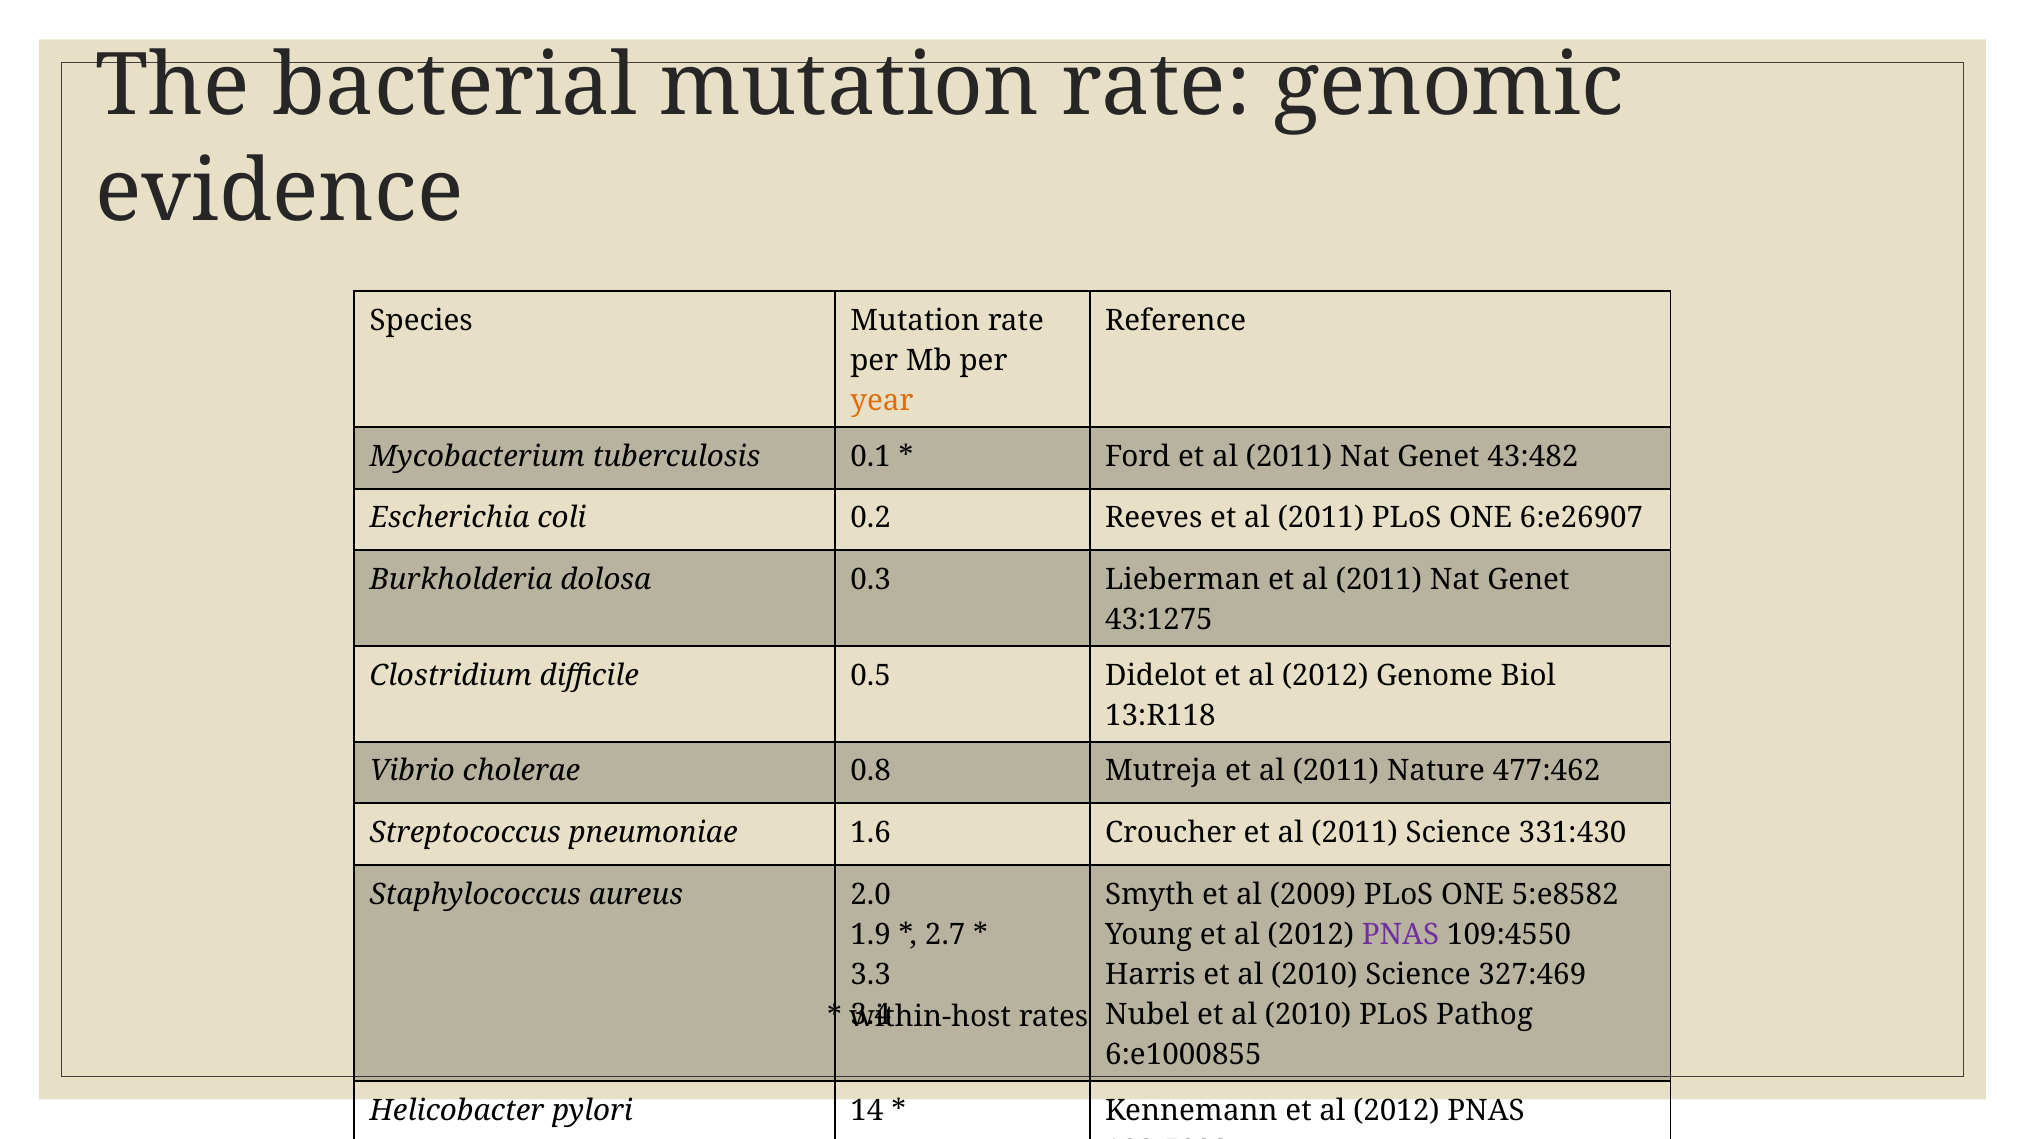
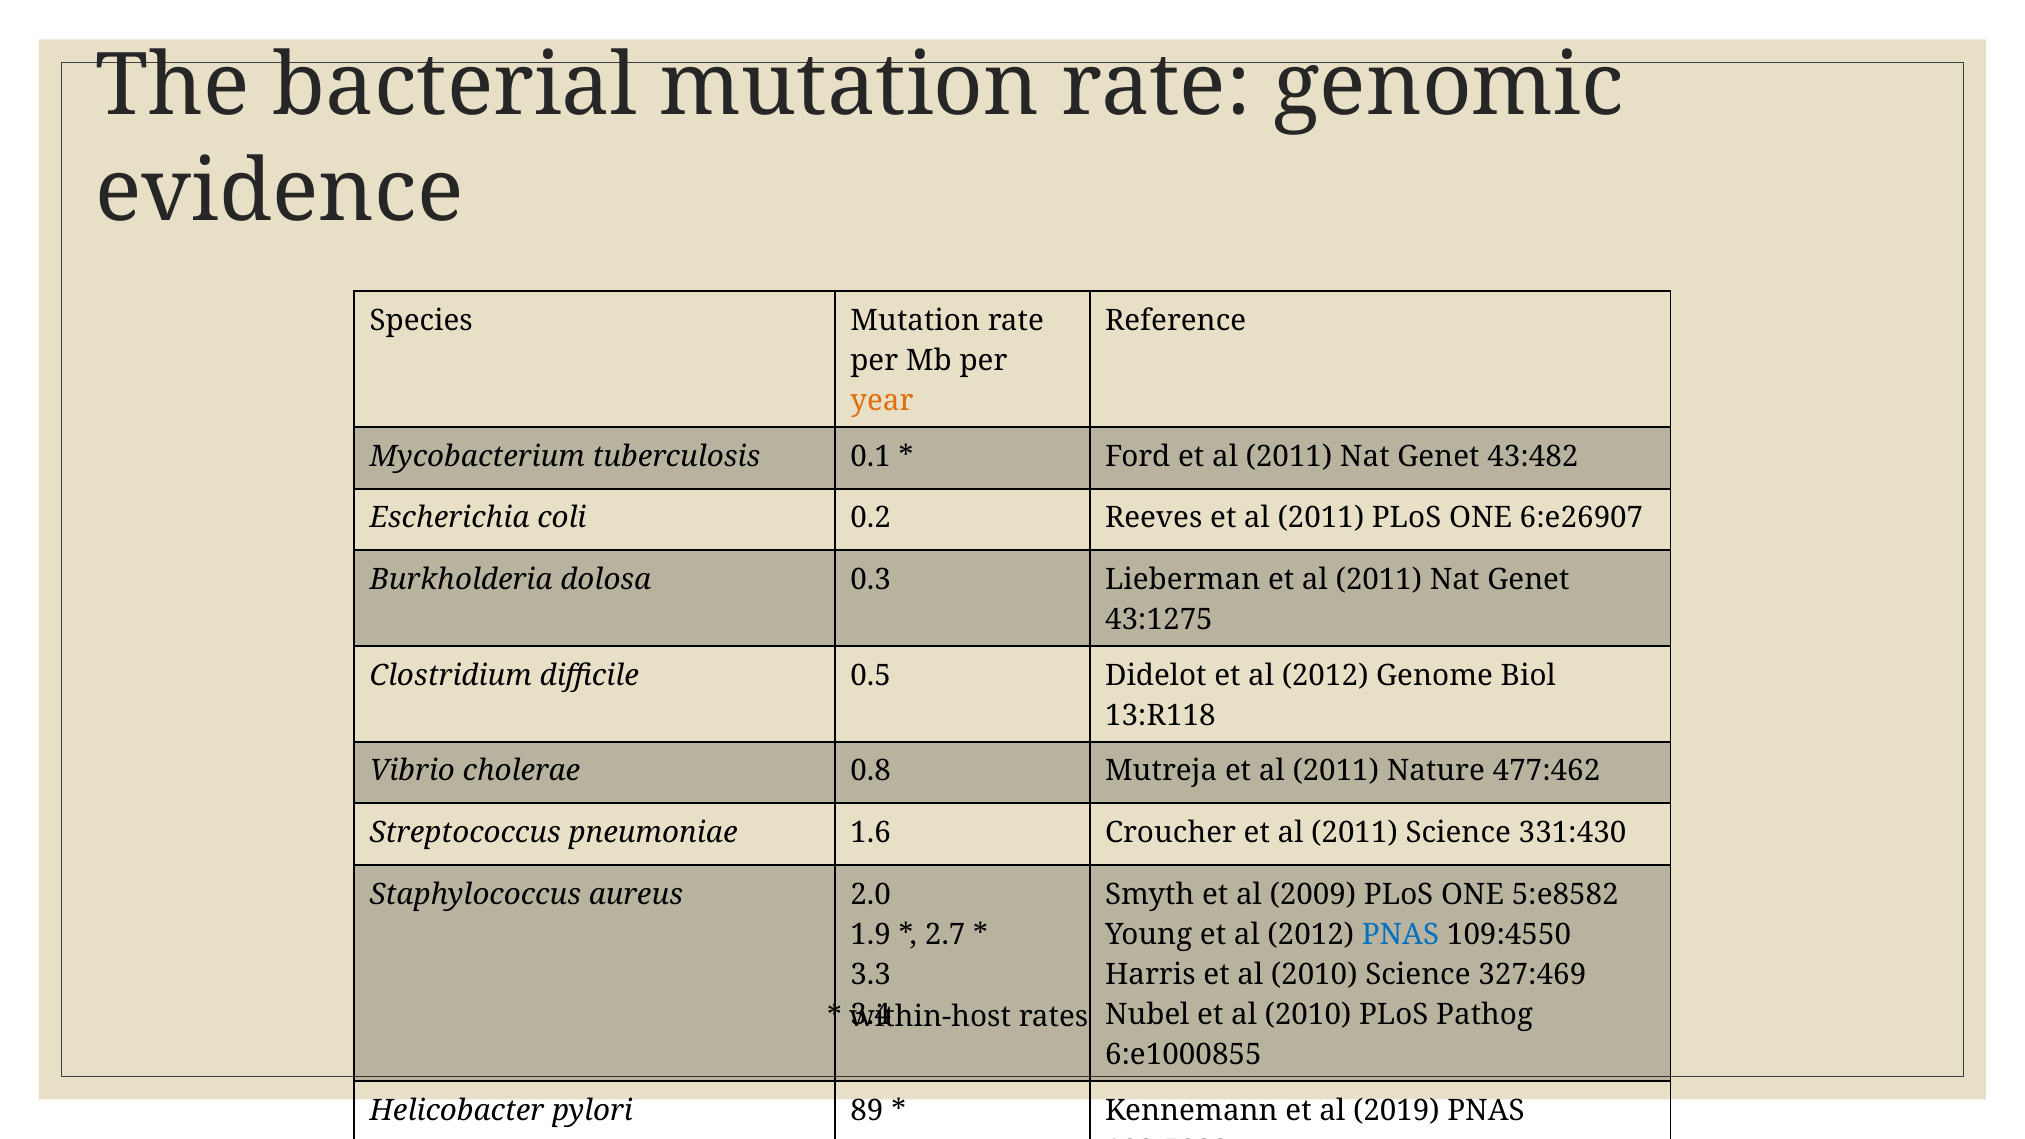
PNAS colour: purple -> blue (1400, 935)
14: 14 -> 89 (867, 1111)
Kennemann et al 2012: 2012 -> 2019 (1396, 1111)
